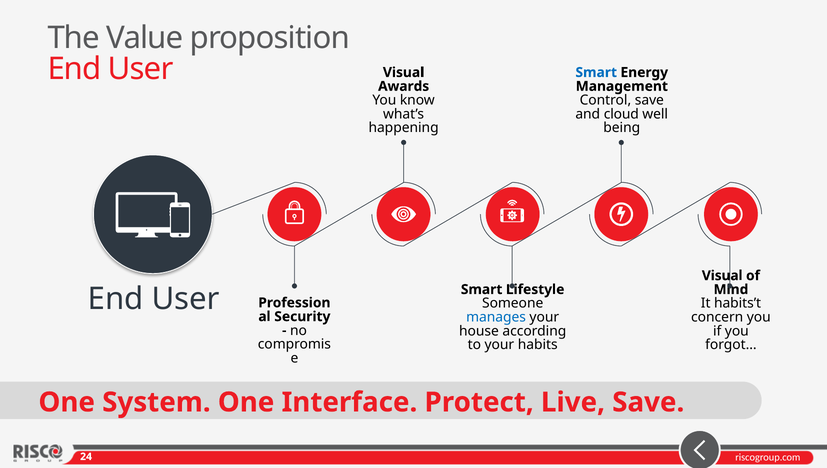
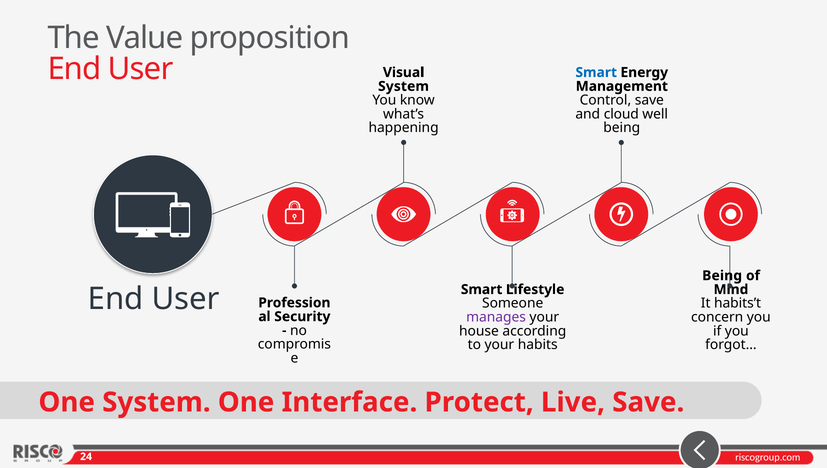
Awards: Awards -> System (404, 86)
Visual: Visual -> Being (722, 275)
manages colour: blue -> purple (496, 317)
